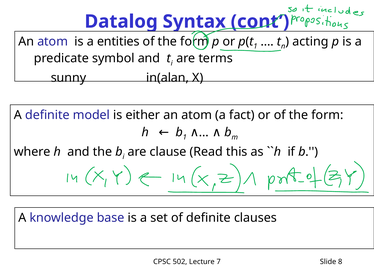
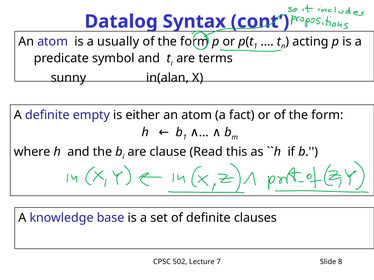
entities: entities -> usually (118, 41)
model: model -> empty (91, 115)
